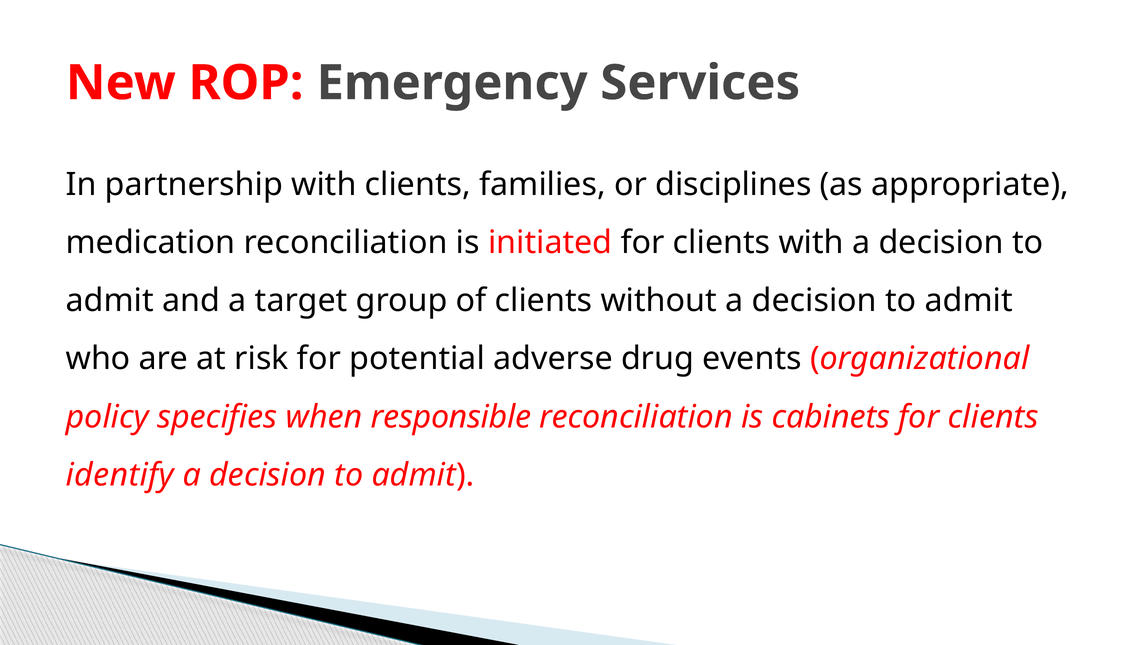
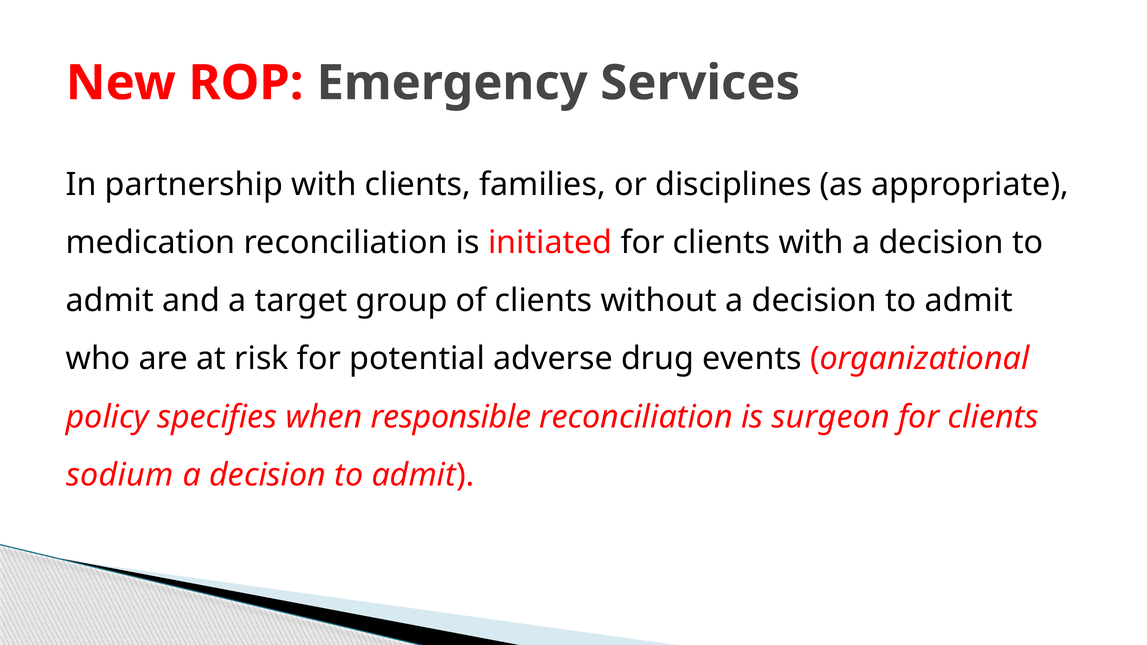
cabinets: cabinets -> surgeon (831, 417)
identify: identify -> sodium (120, 475)
